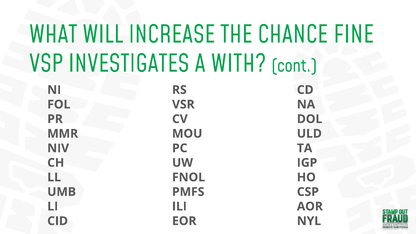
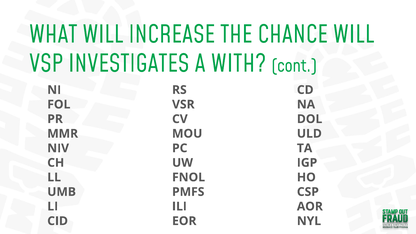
CHANCE FINE: FINE -> WILL (354, 34)
